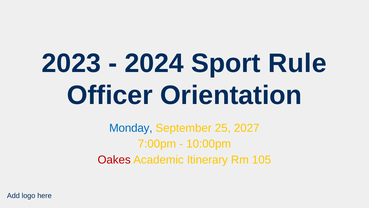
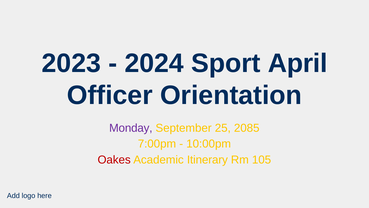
Rule: Rule -> April (298, 63)
Monday colour: blue -> purple (131, 128)
2027: 2027 -> 2085 (247, 128)
